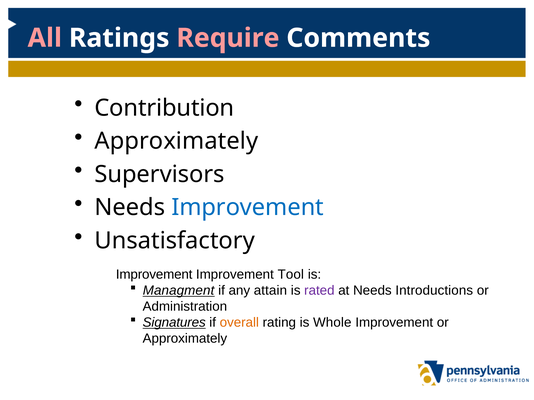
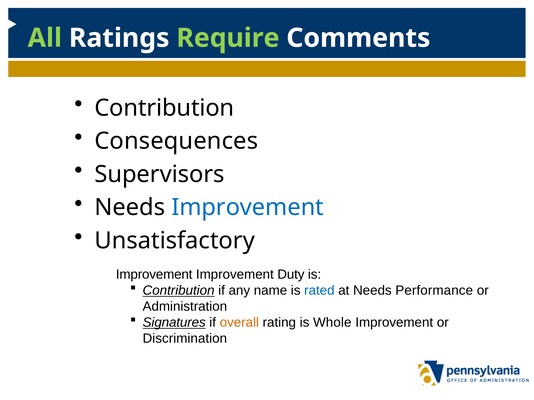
All colour: pink -> light green (45, 38)
Require colour: pink -> light green (228, 38)
Approximately: Approximately -> Consequences (176, 141)
Tool: Tool -> Duty (291, 275)
Managment: Managment -> Contribution (179, 291)
attain: attain -> name (270, 291)
rated colour: purple -> blue (319, 291)
Introductions: Introductions -> Performance (434, 291)
Approximately: Approximately -> Discrimination (185, 339)
